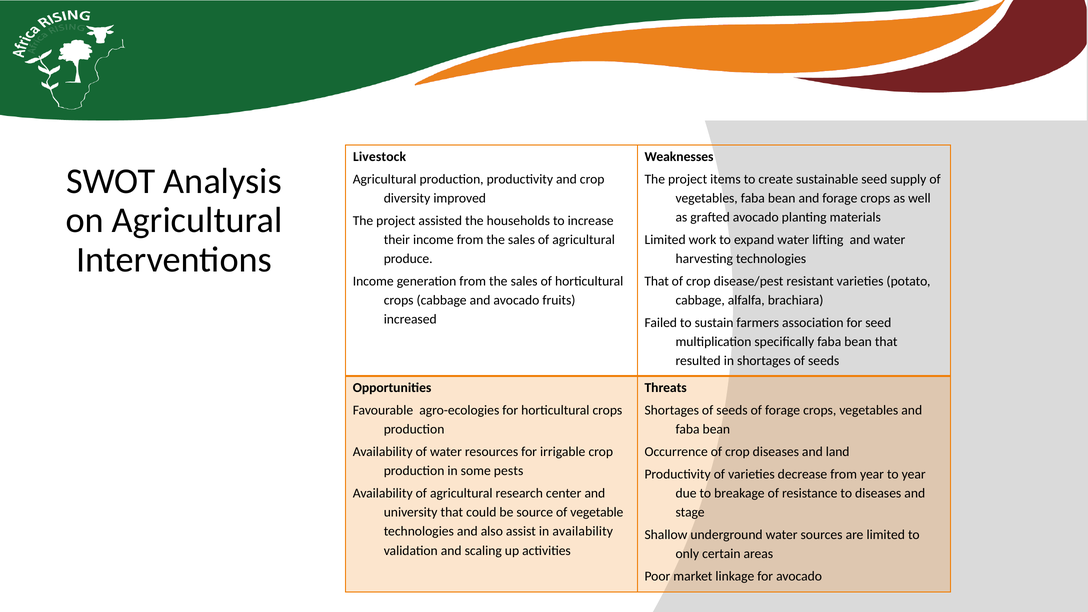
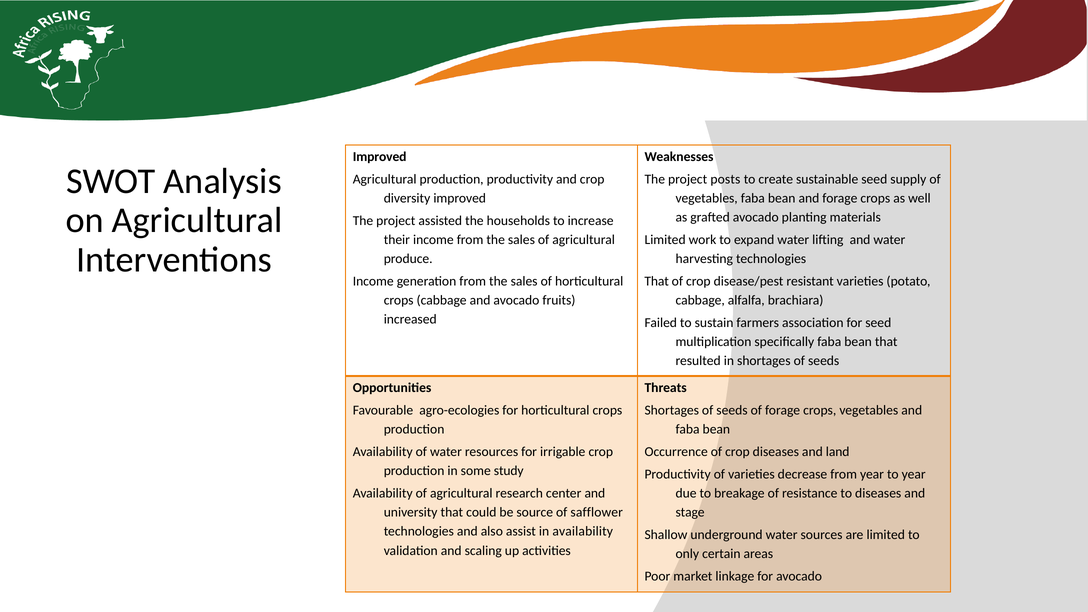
Livestock: Livestock -> Improved (380, 157)
items: items -> posts (725, 179)
pests: pests -> study (509, 471)
vegetable: vegetable -> safflower (597, 512)
